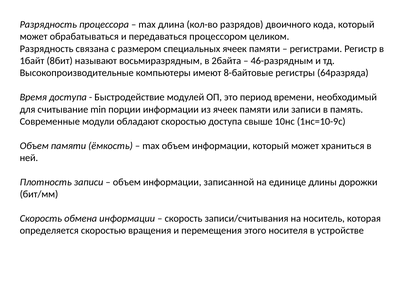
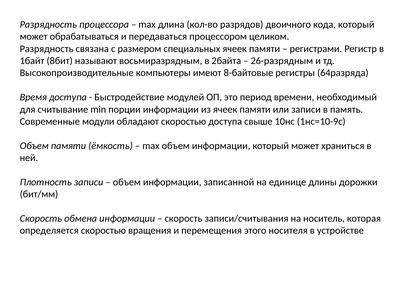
46-разрядным: 46-разрядным -> 26-разрядным (282, 61)
